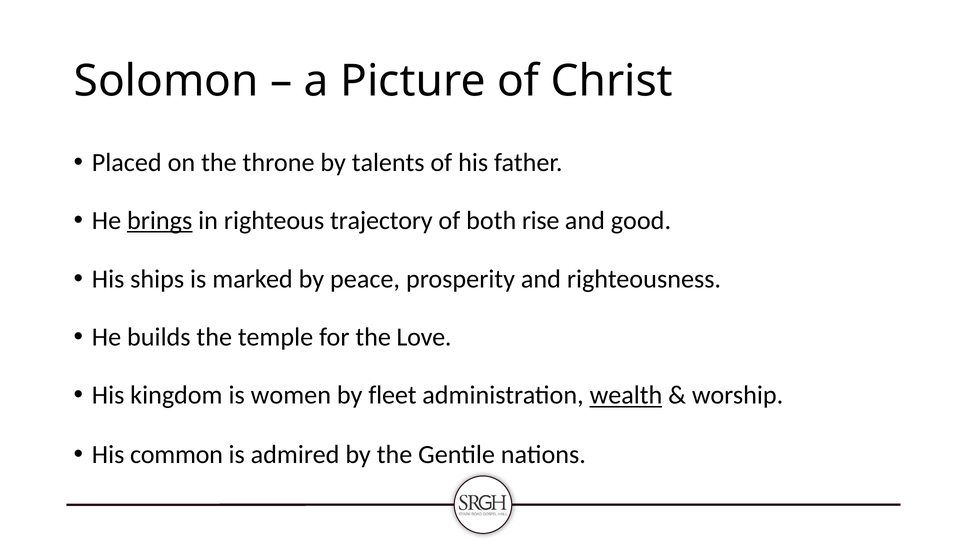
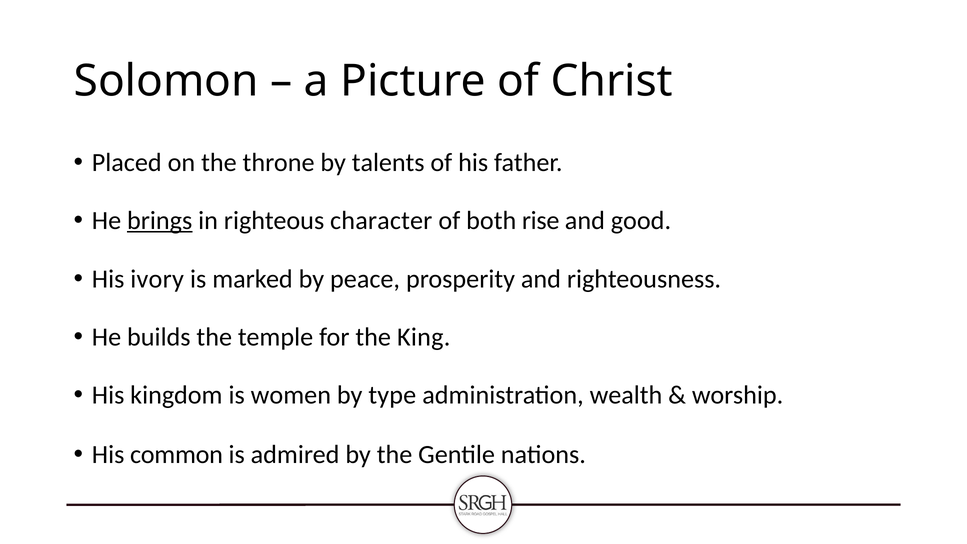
trajectory: trajectory -> character (381, 221)
ships: ships -> ivory (157, 279)
Love: Love -> King (424, 337)
fleet: fleet -> type (392, 395)
wealth underline: present -> none (626, 395)
